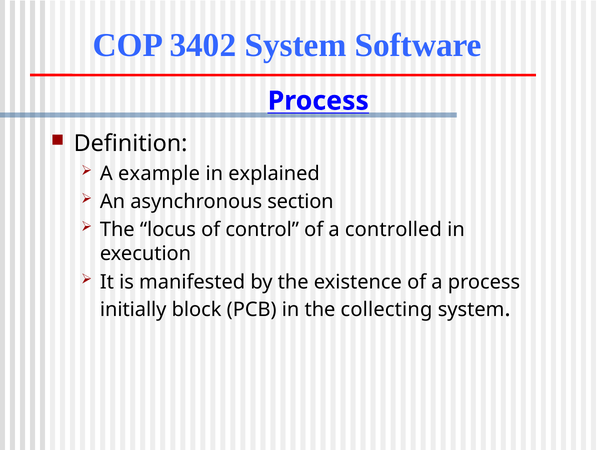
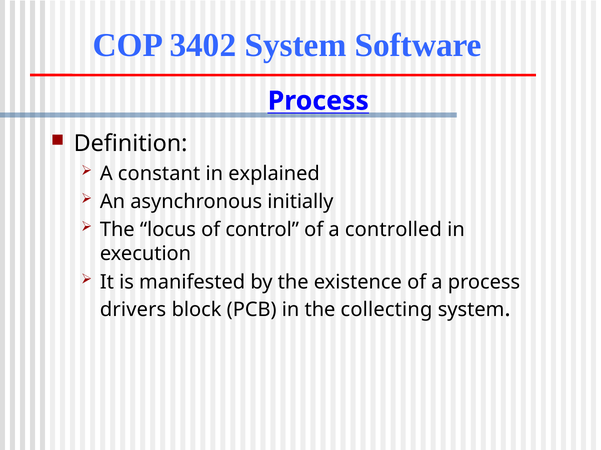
example: example -> constant (159, 174)
section: section -> initially (300, 202)
initially: initially -> drivers (133, 310)
